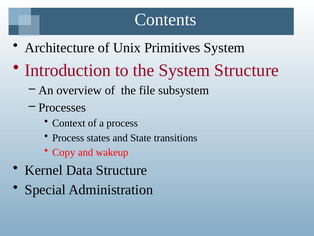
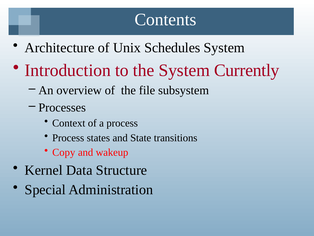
Primitives: Primitives -> Schedules (172, 48)
System Structure: Structure -> Currently (247, 70)
